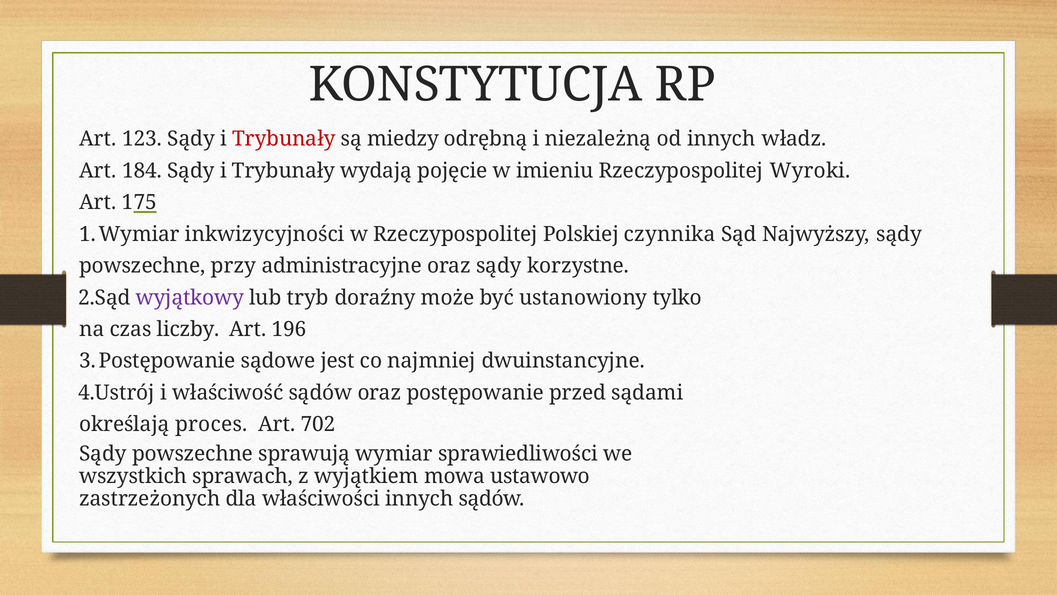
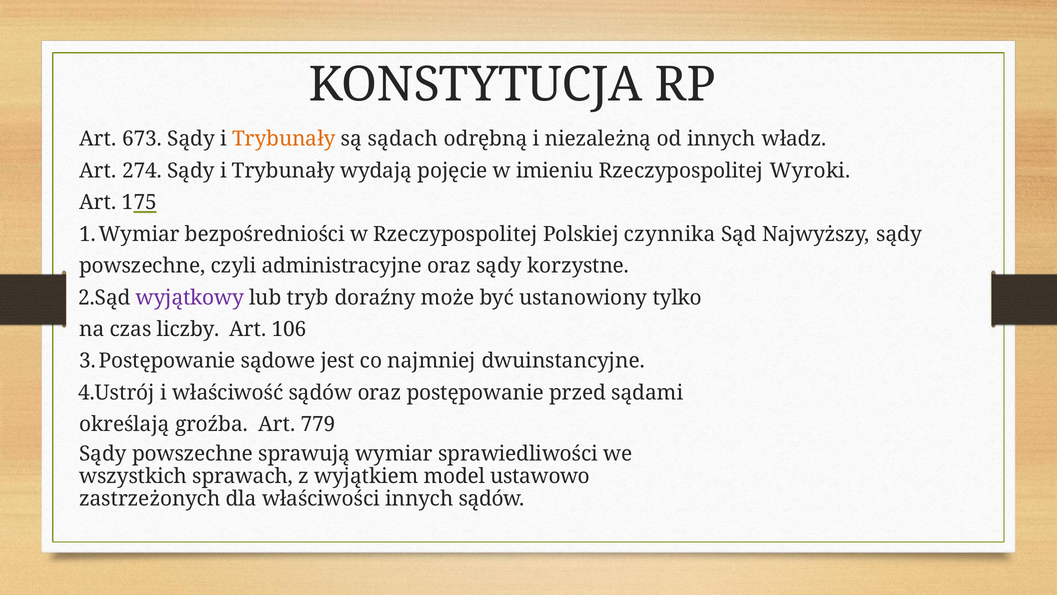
123: 123 -> 673 (142, 139)
Trybunały colour: red -> orange (284, 139)
miedzy: miedzy -> sądach (403, 139)
184: 184 -> 274 (142, 171)
inkwizycyjności: inkwizycyjności -> bezpośredniości (265, 234)
przy: przy -> czyli (234, 266)
196: 196 -> 106 (289, 329)
proces: proces -> groźba (211, 424)
702: 702 -> 779 (318, 424)
mowa: mowa -> model (455, 476)
